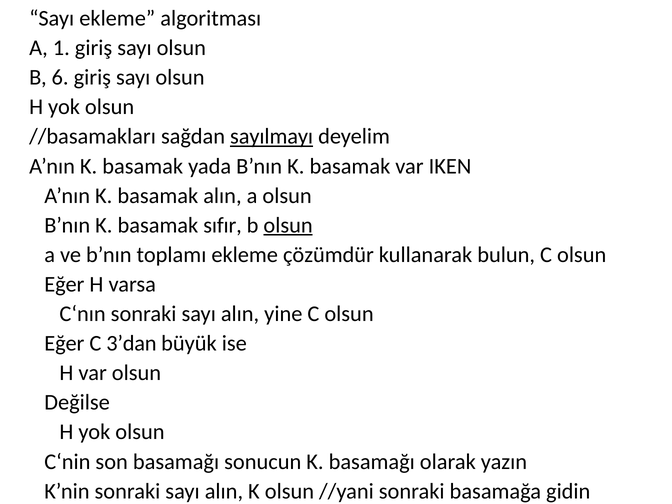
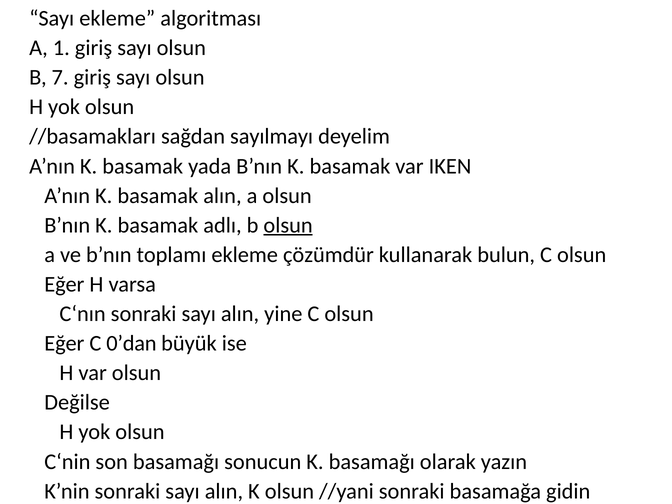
6: 6 -> 7 (60, 77)
sayılmayı underline: present -> none (272, 137)
sıfır: sıfır -> adlı (222, 225)
3’dan: 3’dan -> 0’dan (131, 343)
